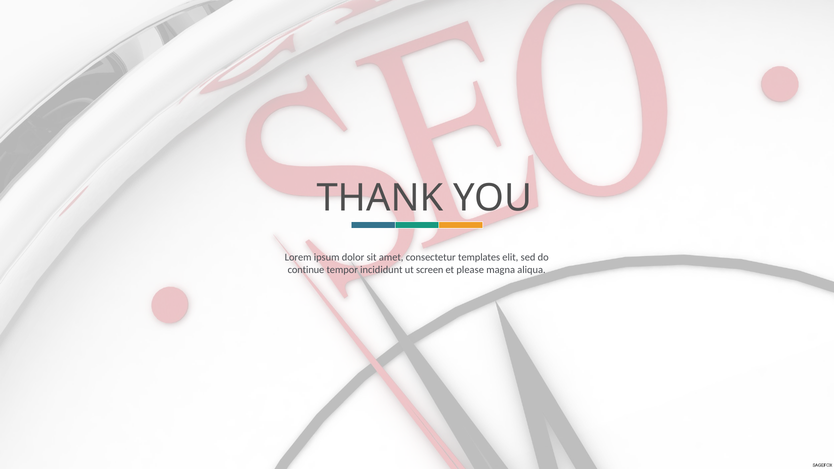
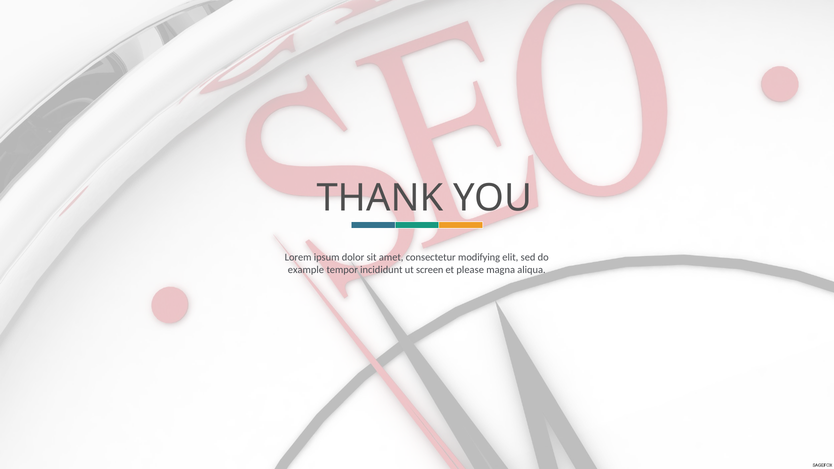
templates: templates -> modifying (479, 257)
continue: continue -> example (306, 270)
